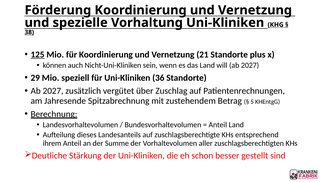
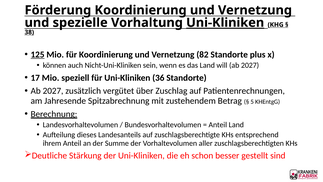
Uni-Kliniken underline: none -> present (225, 23)
21: 21 -> 82 (202, 54)
29: 29 -> 17 (35, 78)
